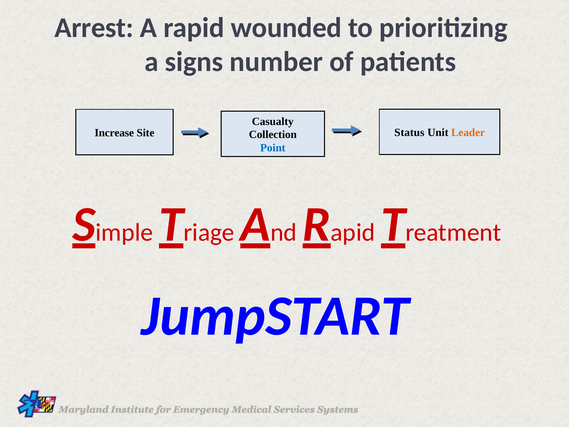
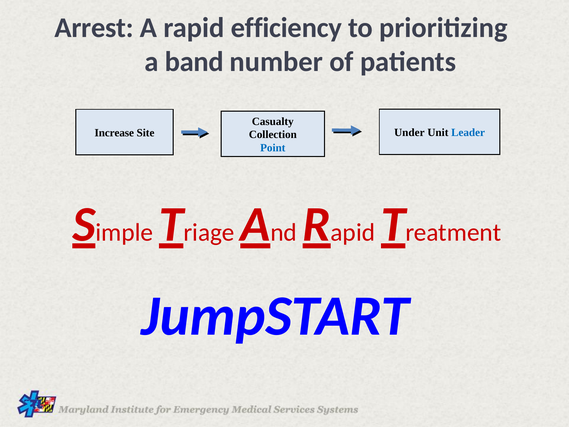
wounded: wounded -> efficiency (286, 28)
signs: signs -> band (194, 62)
Status: Status -> Under (409, 133)
Leader colour: orange -> blue (468, 133)
